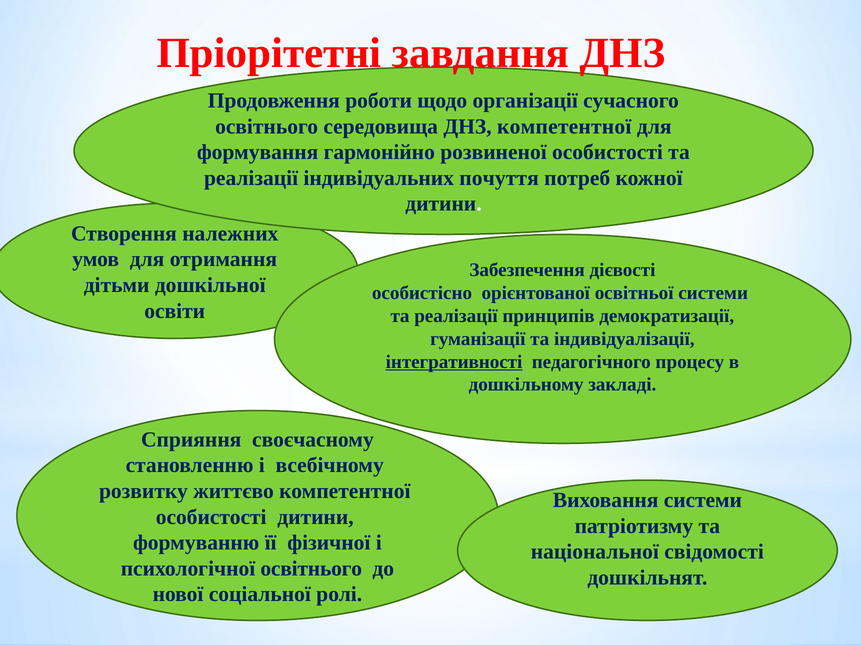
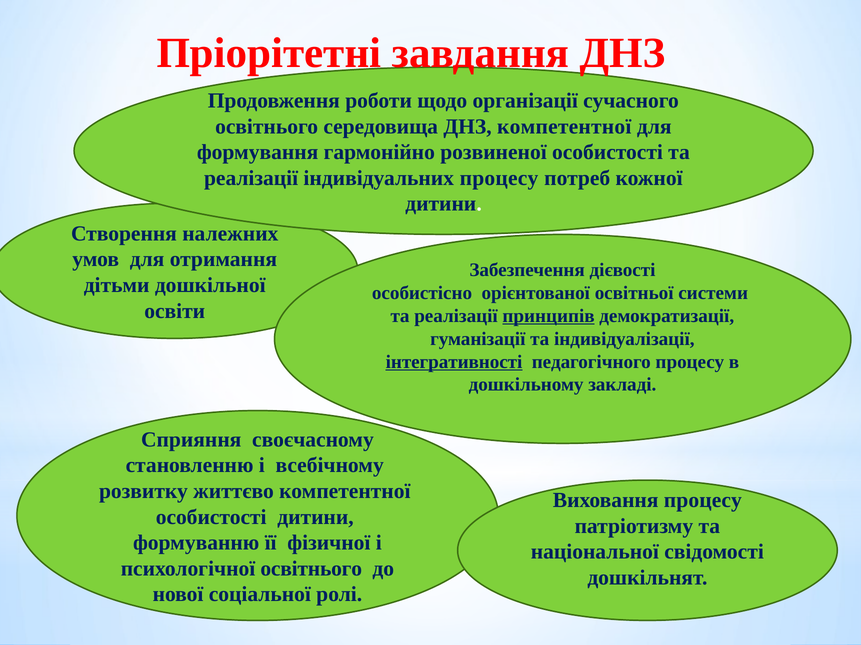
індивідуальних почуття: почуття -> процесу (499, 178)
принципів underline: none -> present (549, 316)
Виховання системи: системи -> процесу (703, 501)
